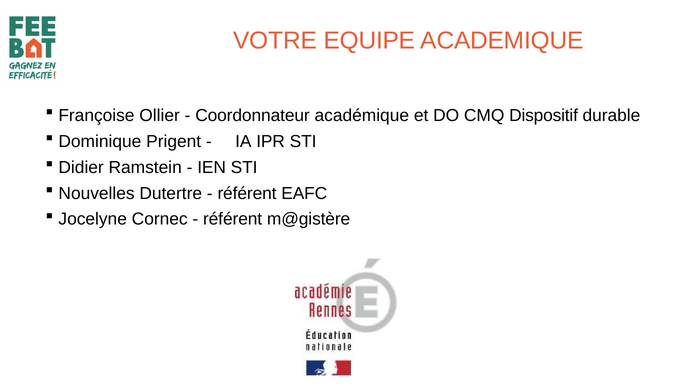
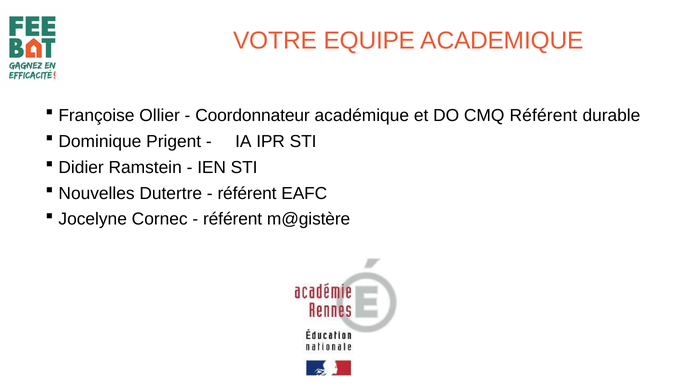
CMQ Dispositif: Dispositif -> Référent (543, 116)
